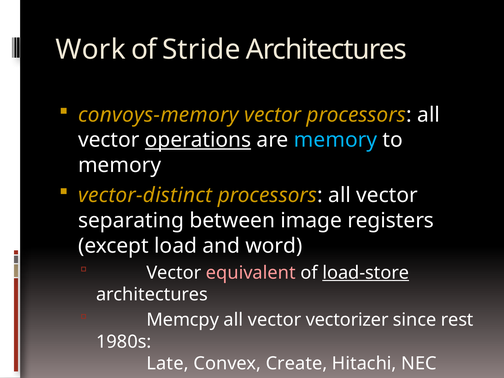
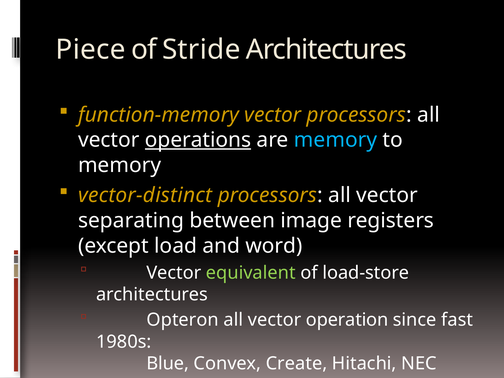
Work: Work -> Piece (91, 49)
convoys-memory: convoys-memory -> function-memory (158, 115)
equivalent colour: pink -> light green (251, 273)
load-store underline: present -> none (366, 273)
Memcpy: Memcpy -> Opteron (183, 320)
vectorizer: vectorizer -> operation (347, 320)
rest: rest -> fast (457, 320)
Late: Late -> Blue (168, 364)
